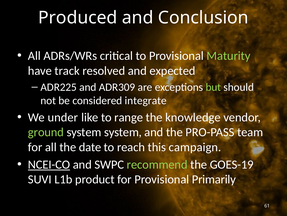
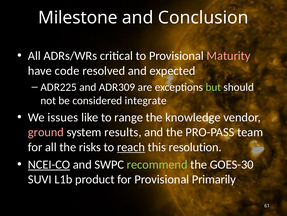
Produced: Produced -> Milestone (78, 18)
Maturity colour: light green -> pink (228, 56)
track: track -> code (67, 71)
under: under -> issues (63, 117)
ground colour: light green -> pink (46, 132)
system system: system -> results (123, 132)
date: date -> risks (90, 147)
reach underline: none -> present (131, 147)
campaign: campaign -> resolution (195, 147)
GOES-19: GOES-19 -> GOES-30 (232, 164)
